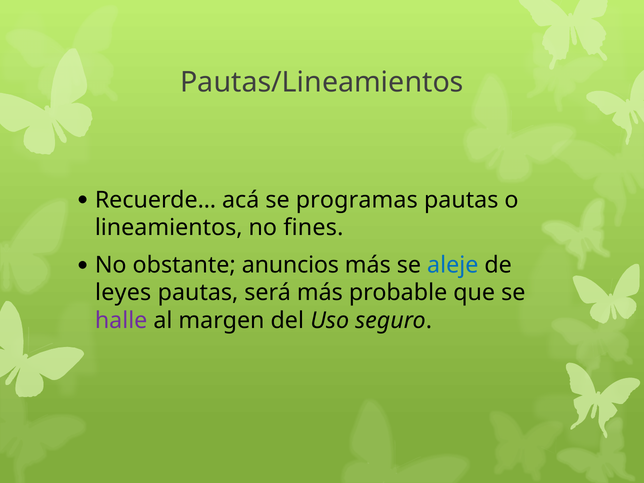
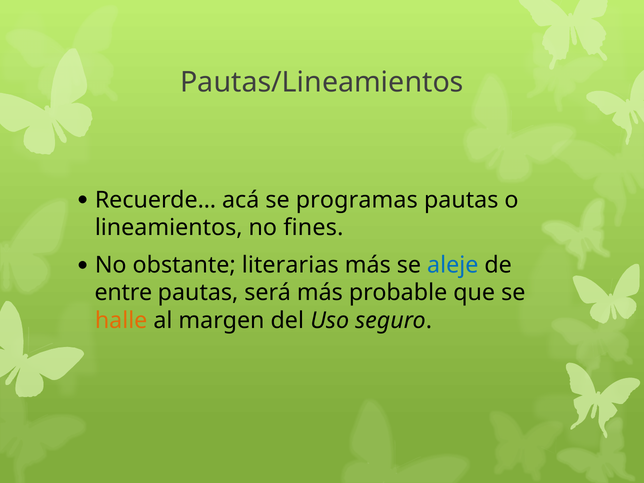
anuncios: anuncios -> literarias (290, 265)
leyes: leyes -> entre (123, 293)
halle colour: purple -> orange (121, 321)
